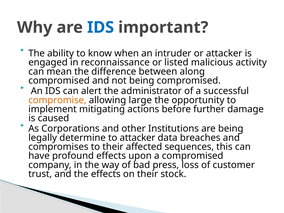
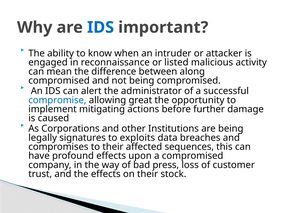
compromise colour: orange -> blue (57, 100)
large: large -> great (140, 100)
determine: determine -> signatures (83, 138)
to attacker: attacker -> exploits (137, 138)
